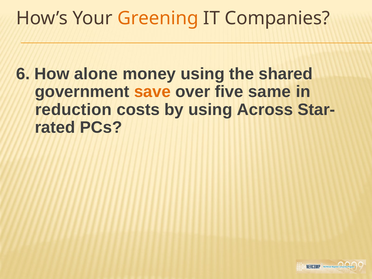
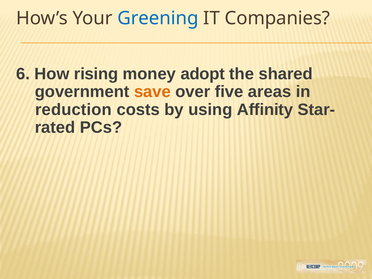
Greening colour: orange -> blue (158, 18)
alone: alone -> rising (96, 74)
money using: using -> adopt (203, 74)
same: same -> areas (270, 92)
Across: Across -> Affinity (265, 110)
